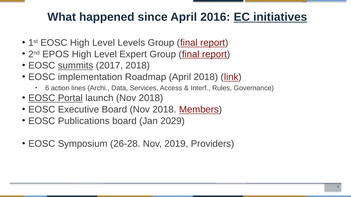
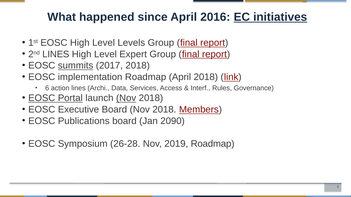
2nd EPOS: EPOS -> LINES (56, 54)
Nov underline: none -> present (126, 98)
2029: 2029 -> 2090 (173, 121)
2019 Providers: Providers -> Roadmap (213, 144)
